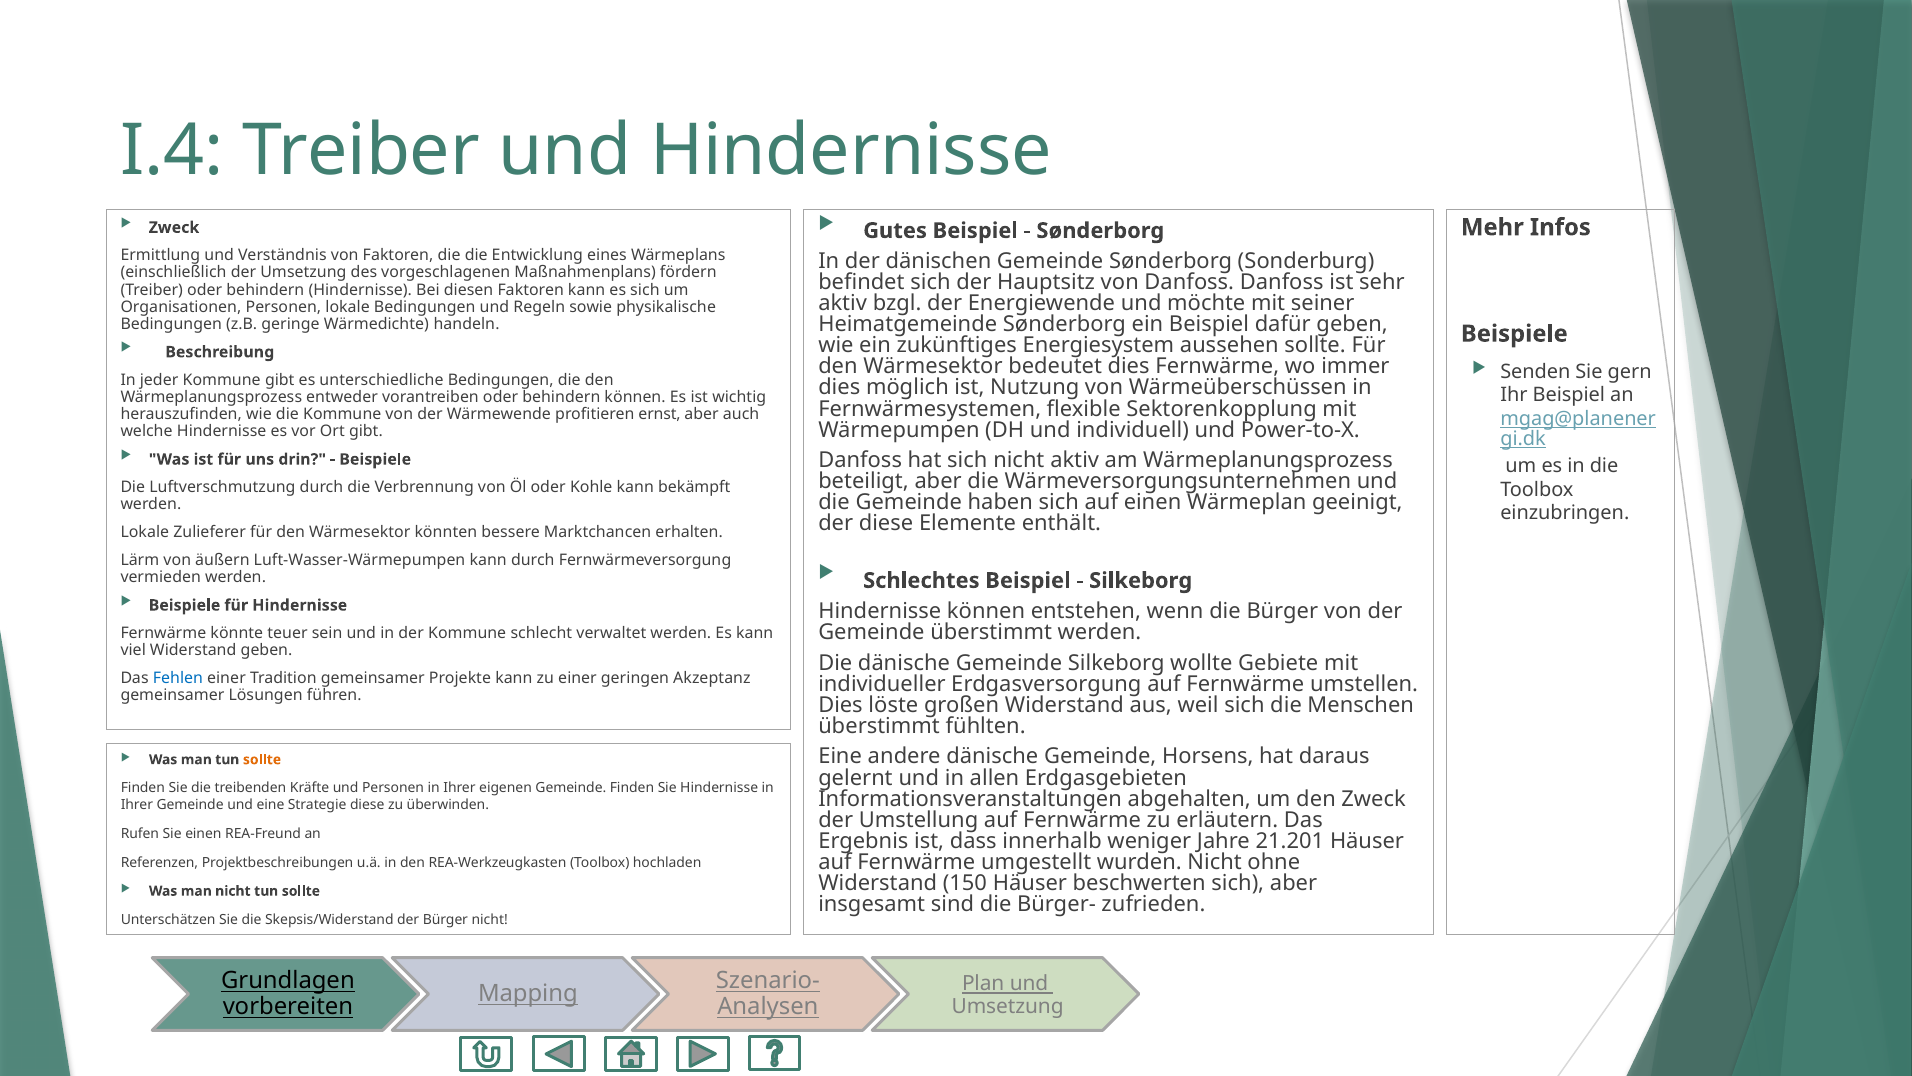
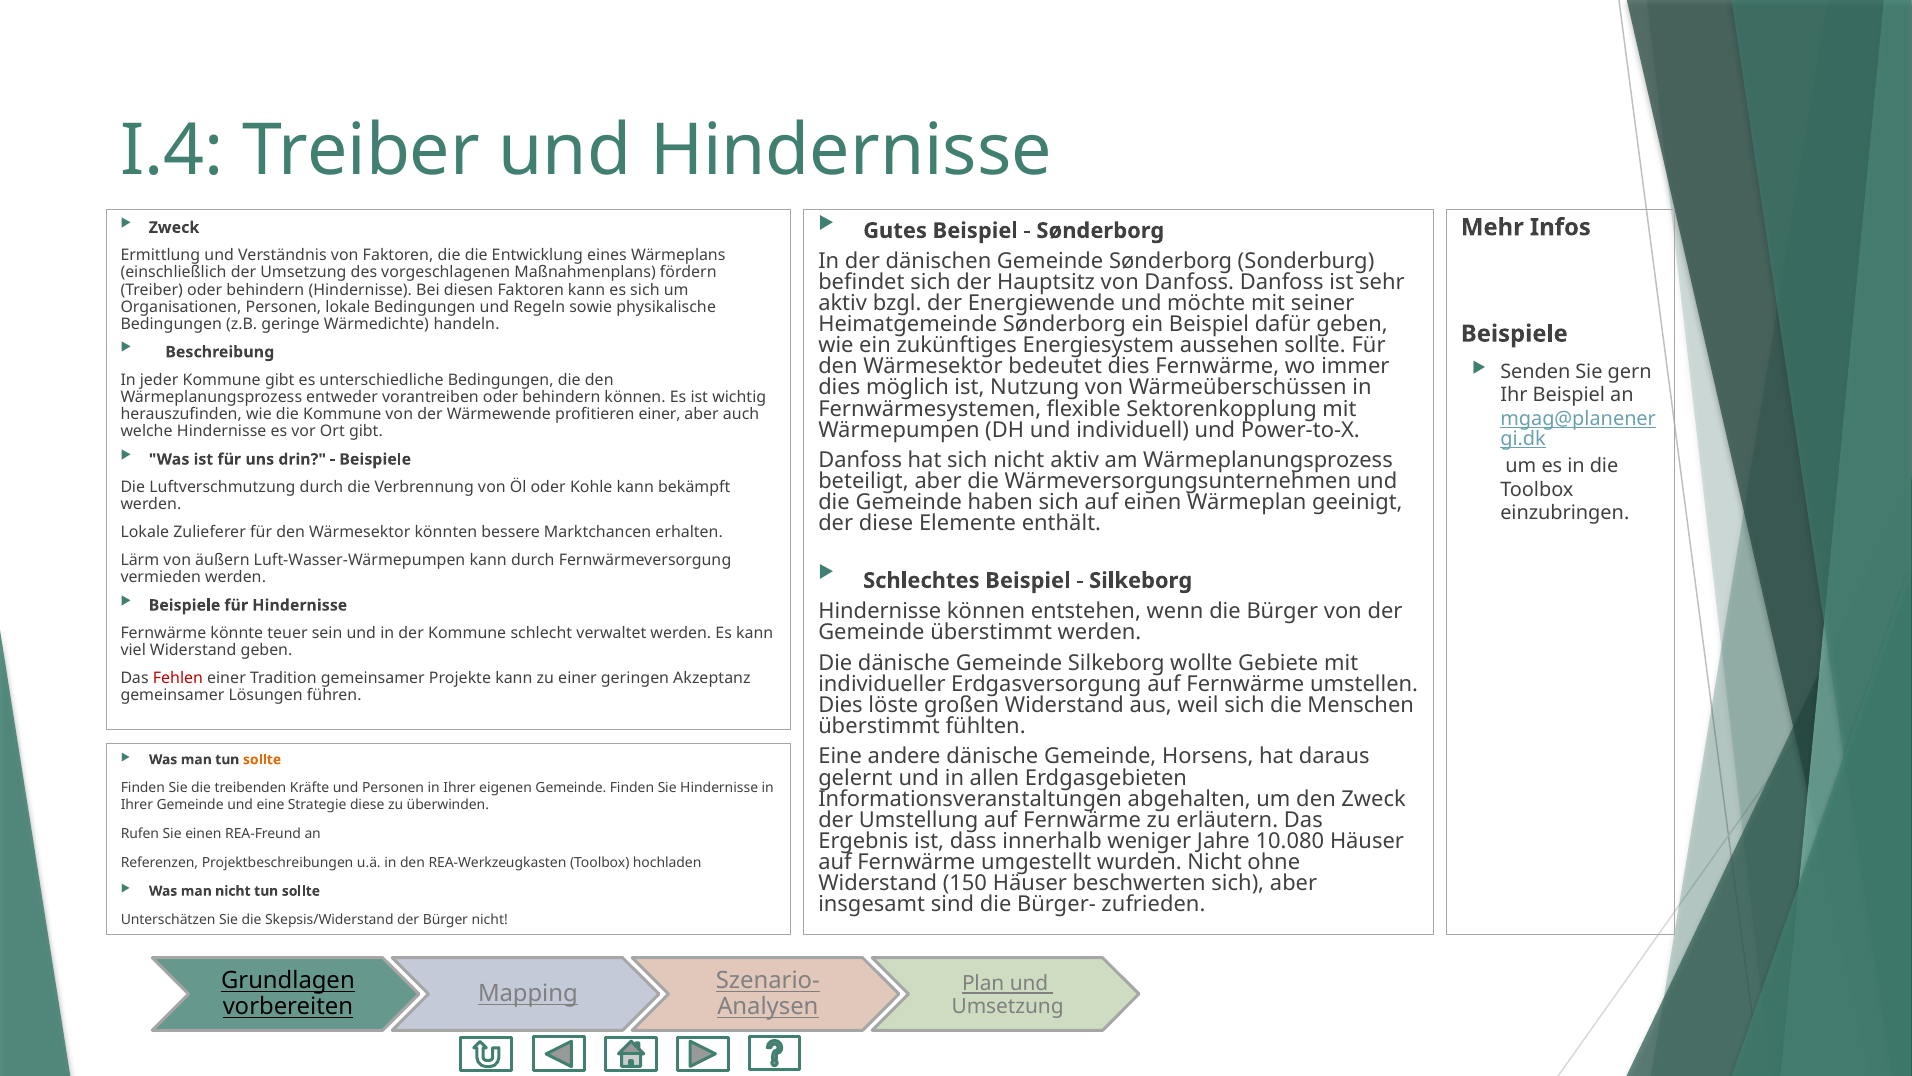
profitieren ernst: ernst -> einer (660, 414)
Fehlen colour: blue -> red (178, 678)
21.201: 21.201 -> 10.080 (1290, 841)
